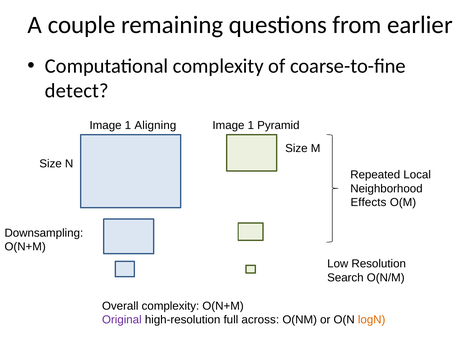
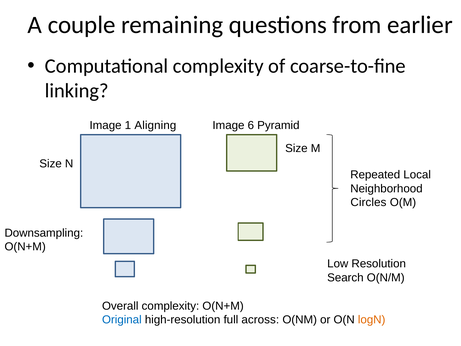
detect: detect -> linking (77, 91)
1: 1 -> 6 (251, 125)
Effects: Effects -> Circles (368, 202)
Original colour: purple -> blue (122, 320)
